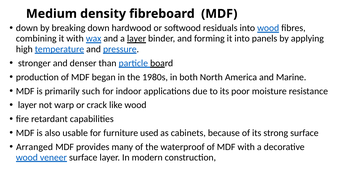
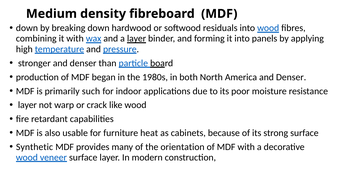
America and Marine: Marine -> Denser (291, 77)
used: used -> heat (149, 133)
Arranged: Arranged -> Synthetic (35, 147)
waterproof: waterproof -> orientation (183, 147)
